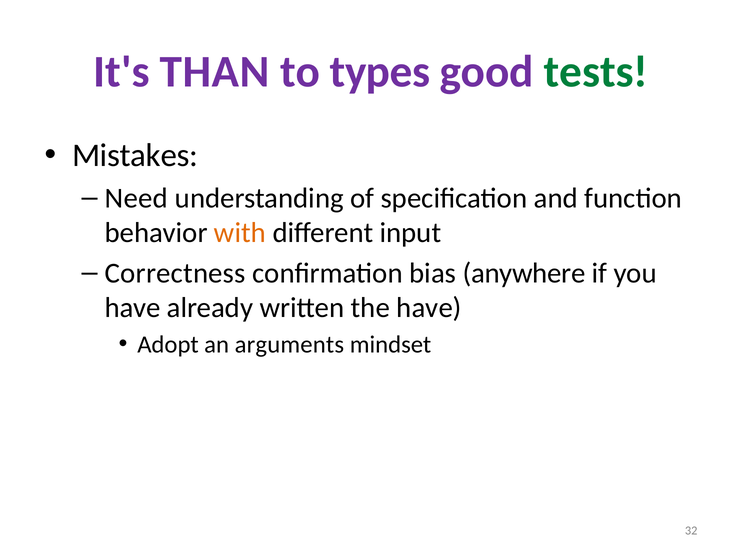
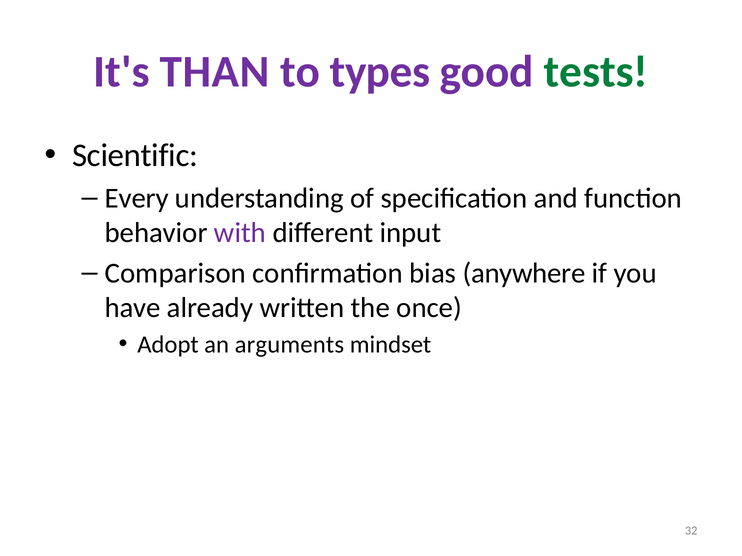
Mistakes: Mistakes -> Scientific (135, 156)
Need: Need -> Every (137, 198)
with colour: orange -> purple (240, 233)
Correctness: Correctness -> Comparison (175, 273)
the have: have -> once (429, 308)
